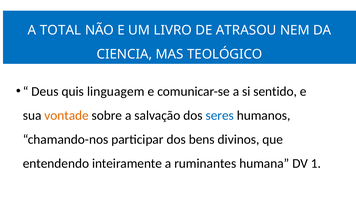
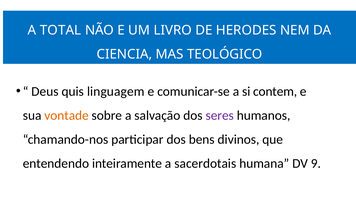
ATRASOU: ATRASOU -> HERODES (246, 30)
sentido: sentido -> contem (275, 92)
seres colour: blue -> purple (220, 116)
ruminantes: ruminantes -> sacerdotais (205, 164)
1: 1 -> 9 (316, 164)
